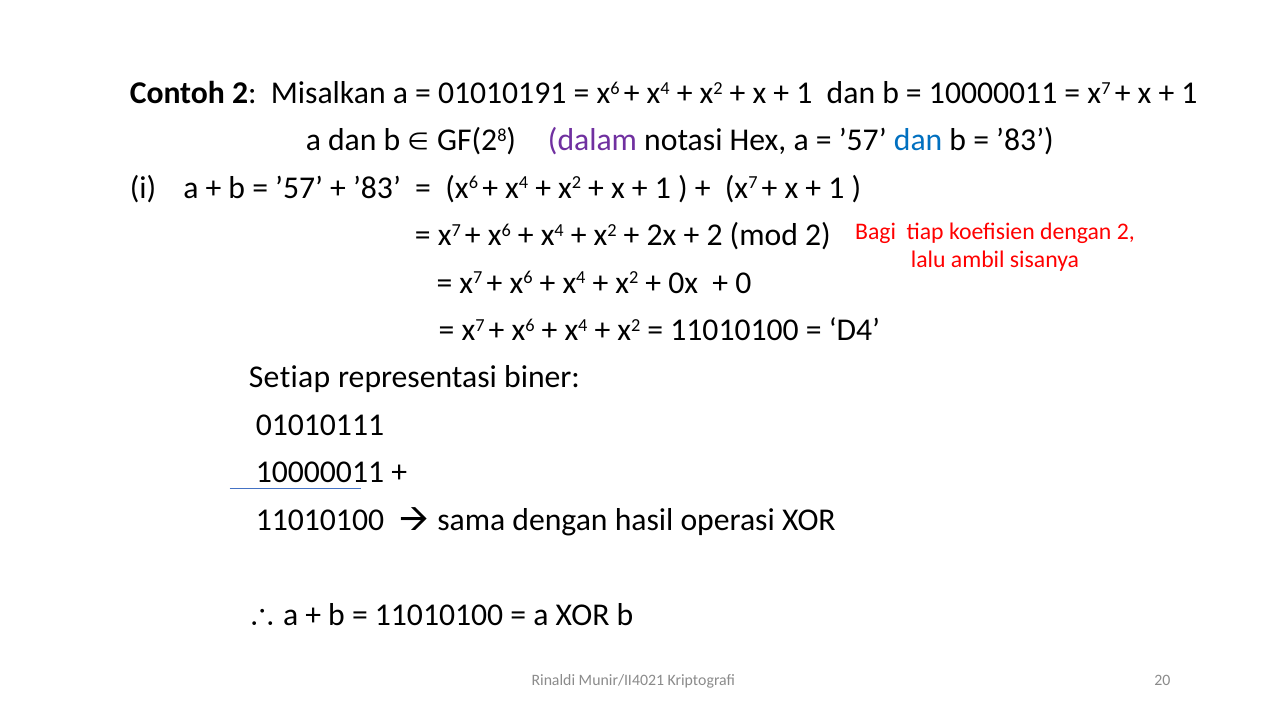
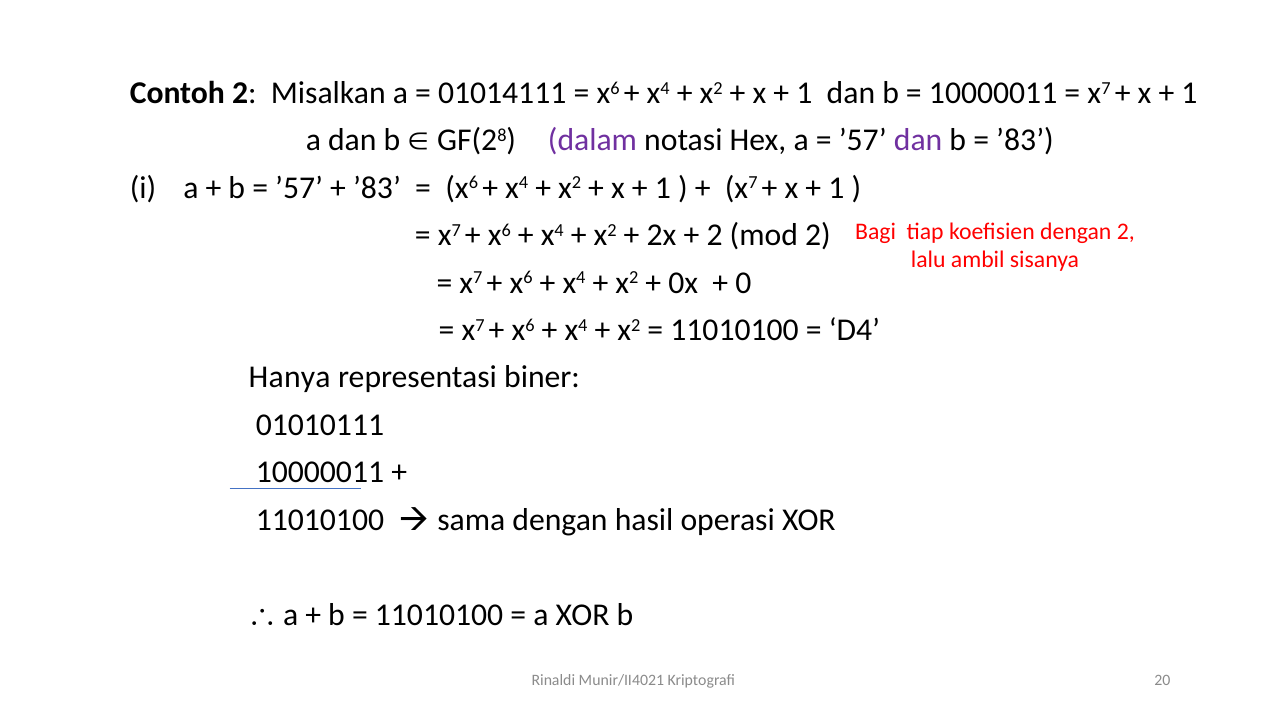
01010191: 01010191 -> 01014111 (502, 93)
dan colour: blue -> purple (918, 140)
Setiap: Setiap -> Hanya (290, 377)
